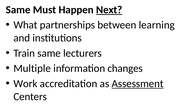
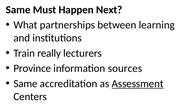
Next underline: present -> none (109, 10)
Train same: same -> really (49, 53)
Multiple: Multiple -> Province (32, 68)
changes: changes -> sources (125, 68)
Work: Work -> Same (25, 83)
